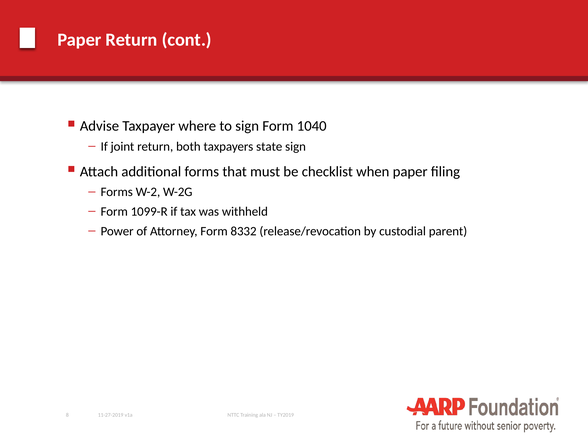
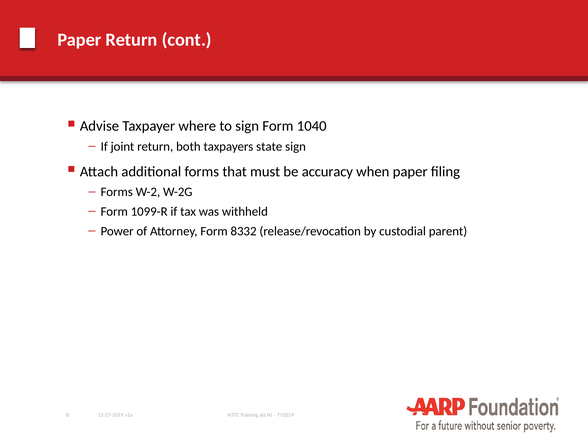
checklist: checklist -> accuracy (327, 172)
